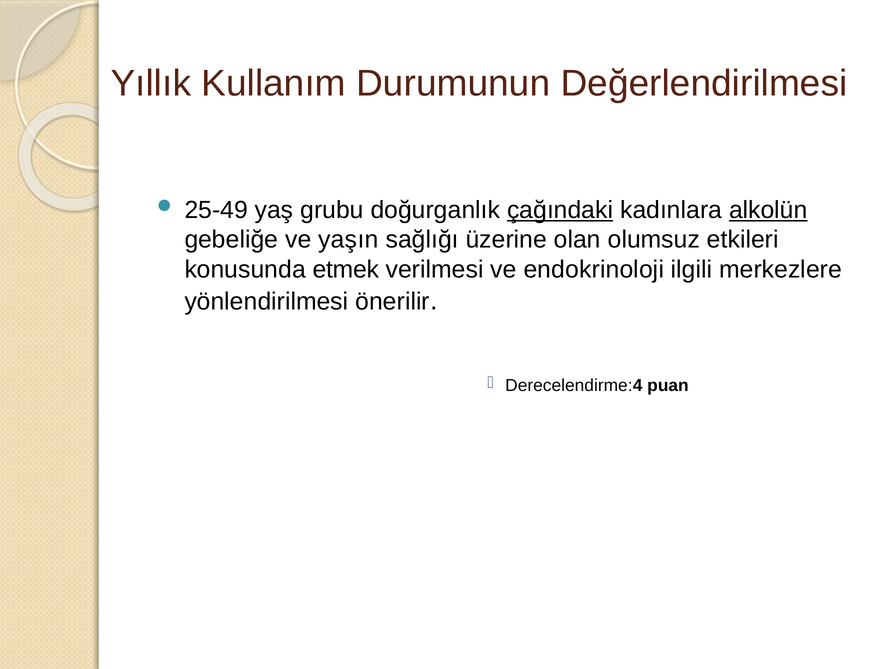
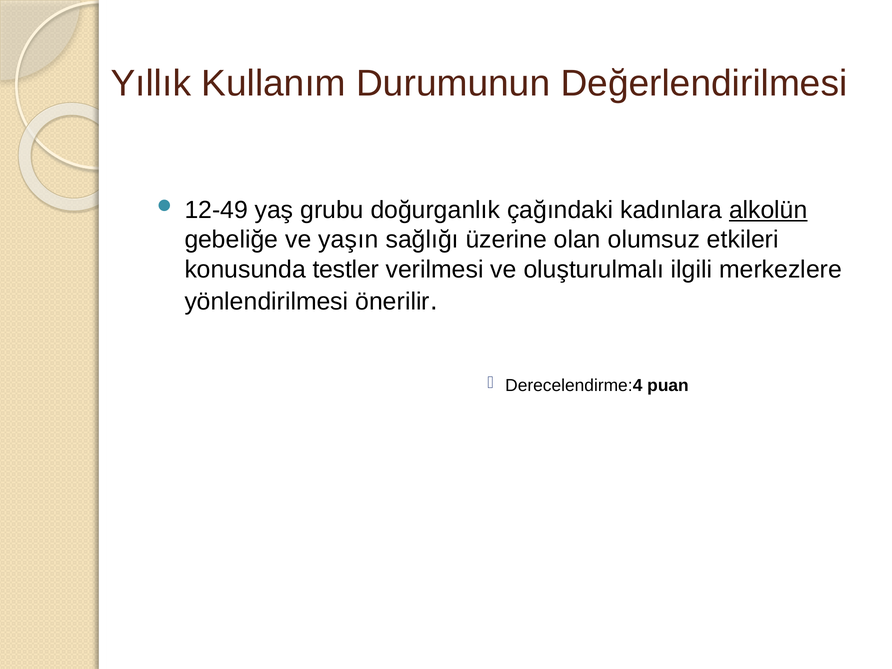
25-49: 25-49 -> 12-49 (216, 210)
çağındaki underline: present -> none (560, 210)
etmek: etmek -> testler (346, 269)
endokrinoloji: endokrinoloji -> oluşturulmalı (594, 269)
